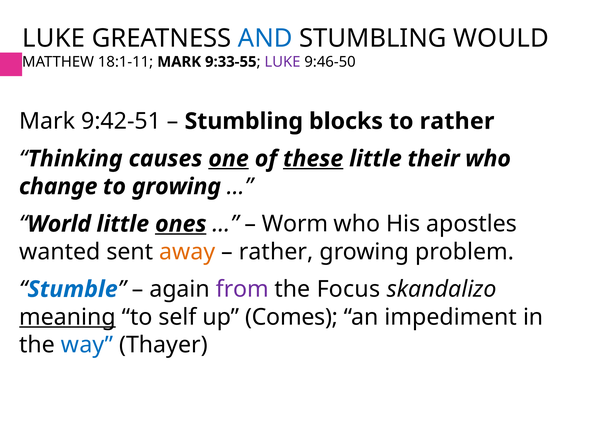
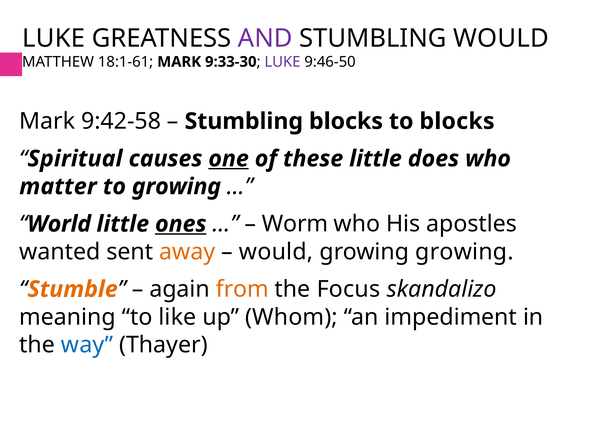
AND colour: blue -> purple (265, 38)
18:1-11: 18:1-11 -> 18:1-61 (126, 62)
9:33-55: 9:33-55 -> 9:33-30 (231, 62)
9:42-51: 9:42-51 -> 9:42-58 (121, 121)
to rather: rather -> blocks (457, 121)
Thinking: Thinking -> Spiritual (75, 159)
these underline: present -> none (313, 159)
their: their -> does (433, 159)
change: change -> matter (58, 187)
rather: rather -> would (276, 252)
growing problem: problem -> growing (464, 252)
Stumble colour: blue -> orange (73, 289)
from colour: purple -> orange (242, 289)
meaning underline: present -> none (68, 317)
self: self -> like (177, 317)
Comes: Comes -> Whom (291, 317)
